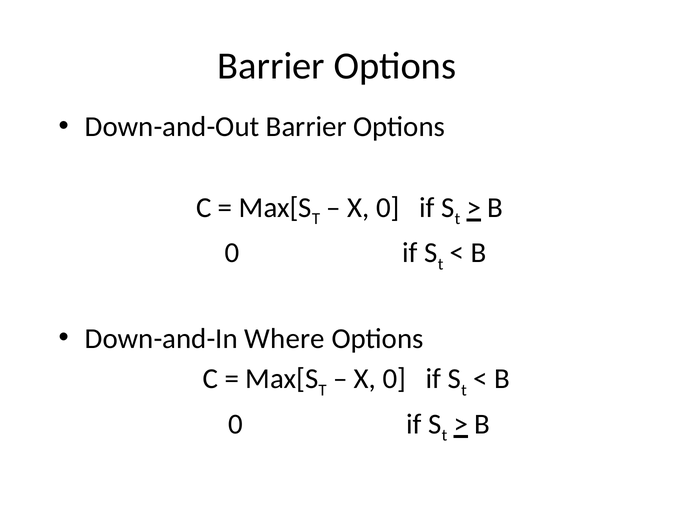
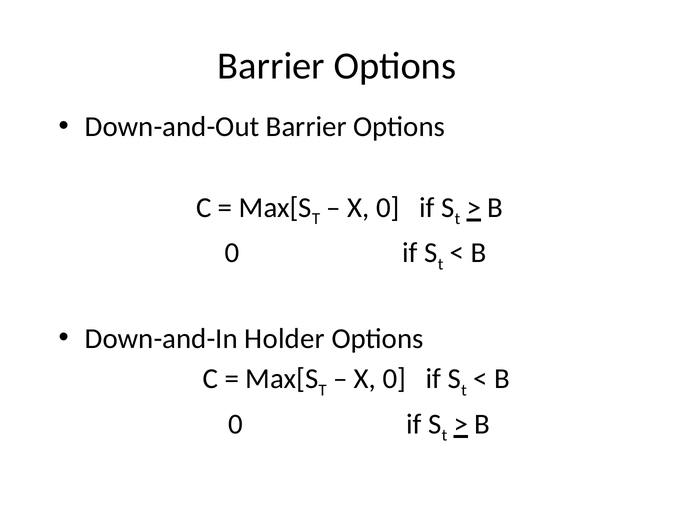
Where: Where -> Holder (285, 339)
